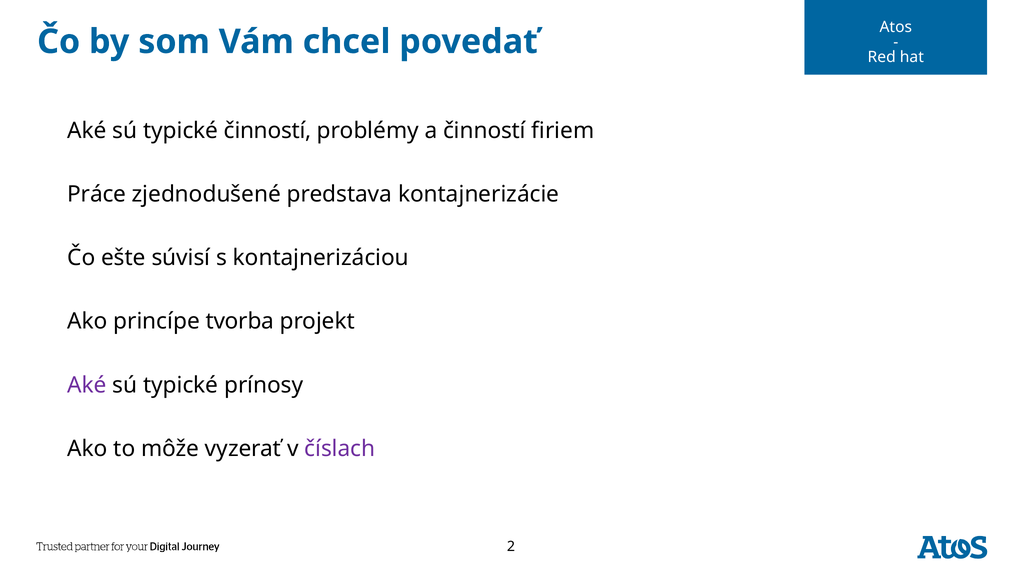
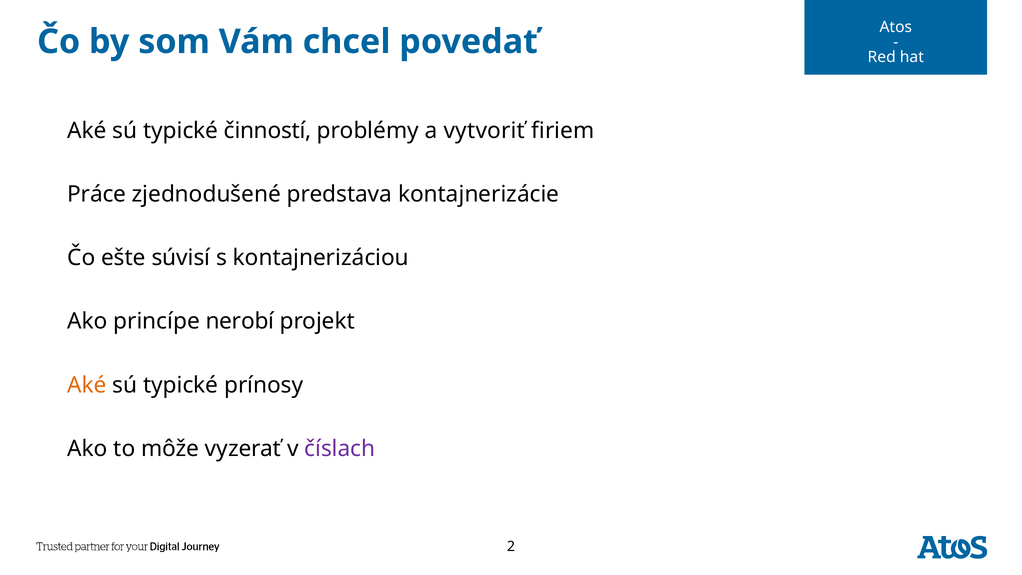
a činností: činností -> vytvoriť (484, 131)
tvorba: tvorba -> nerobí (240, 321)
Aké colour: purple -> orange (87, 385)
